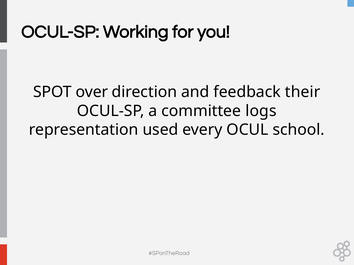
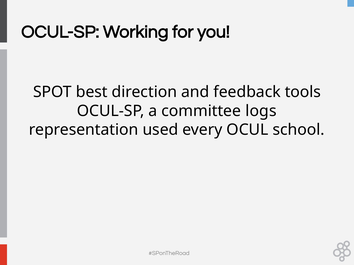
over: over -> best (92, 92)
their: their -> tools (303, 92)
